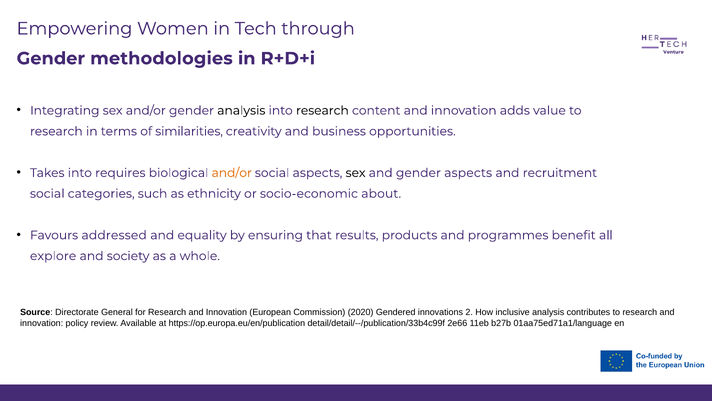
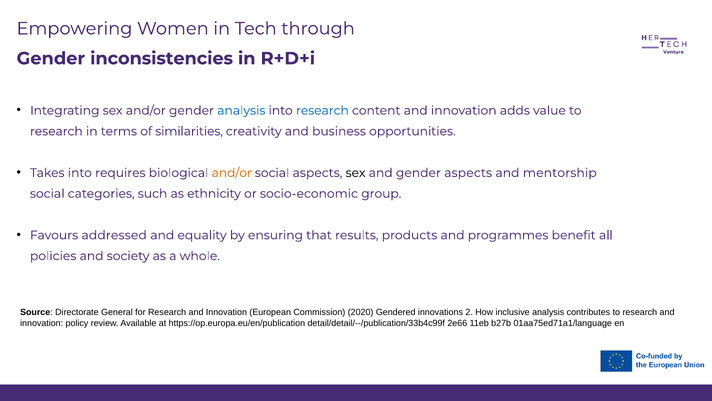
methodologies: methodologies -> inconsistencies (162, 58)
analysis colour: black -> blue (241, 110)
research colour: black -> blue (322, 110)
recruitment: recruitment -> mentorship (560, 173)
about: about -> group (381, 193)
explore: explore -> policies (53, 256)
